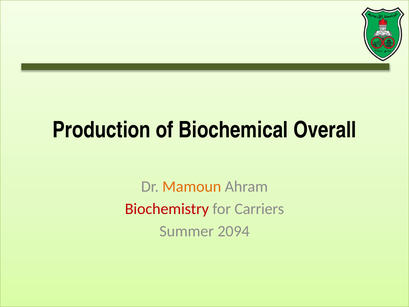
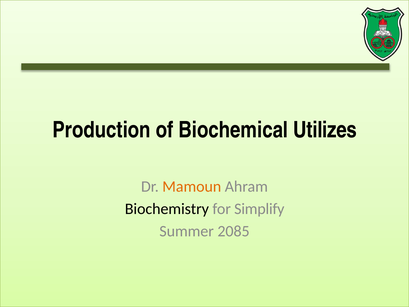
Overall: Overall -> Utilizes (325, 130)
Biochemistry colour: red -> black (167, 209)
Carriers: Carriers -> Simplify (259, 209)
2094: 2094 -> 2085 (234, 231)
